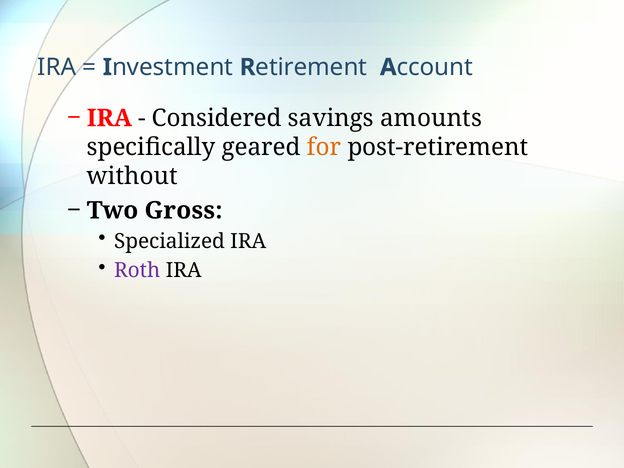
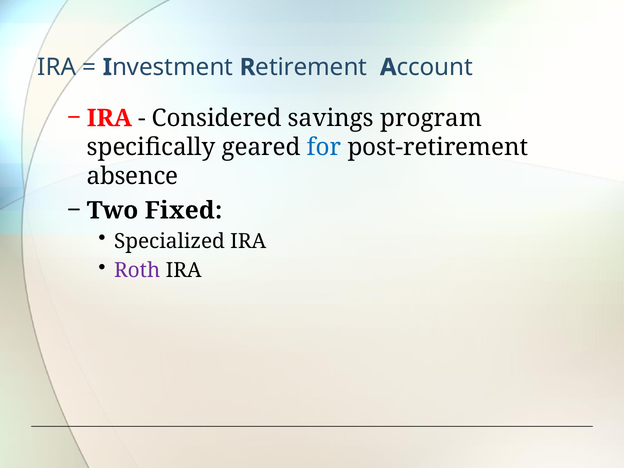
amounts: amounts -> program (431, 118)
for colour: orange -> blue (324, 147)
without: without -> absence (133, 176)
Gross: Gross -> Fixed (184, 210)
